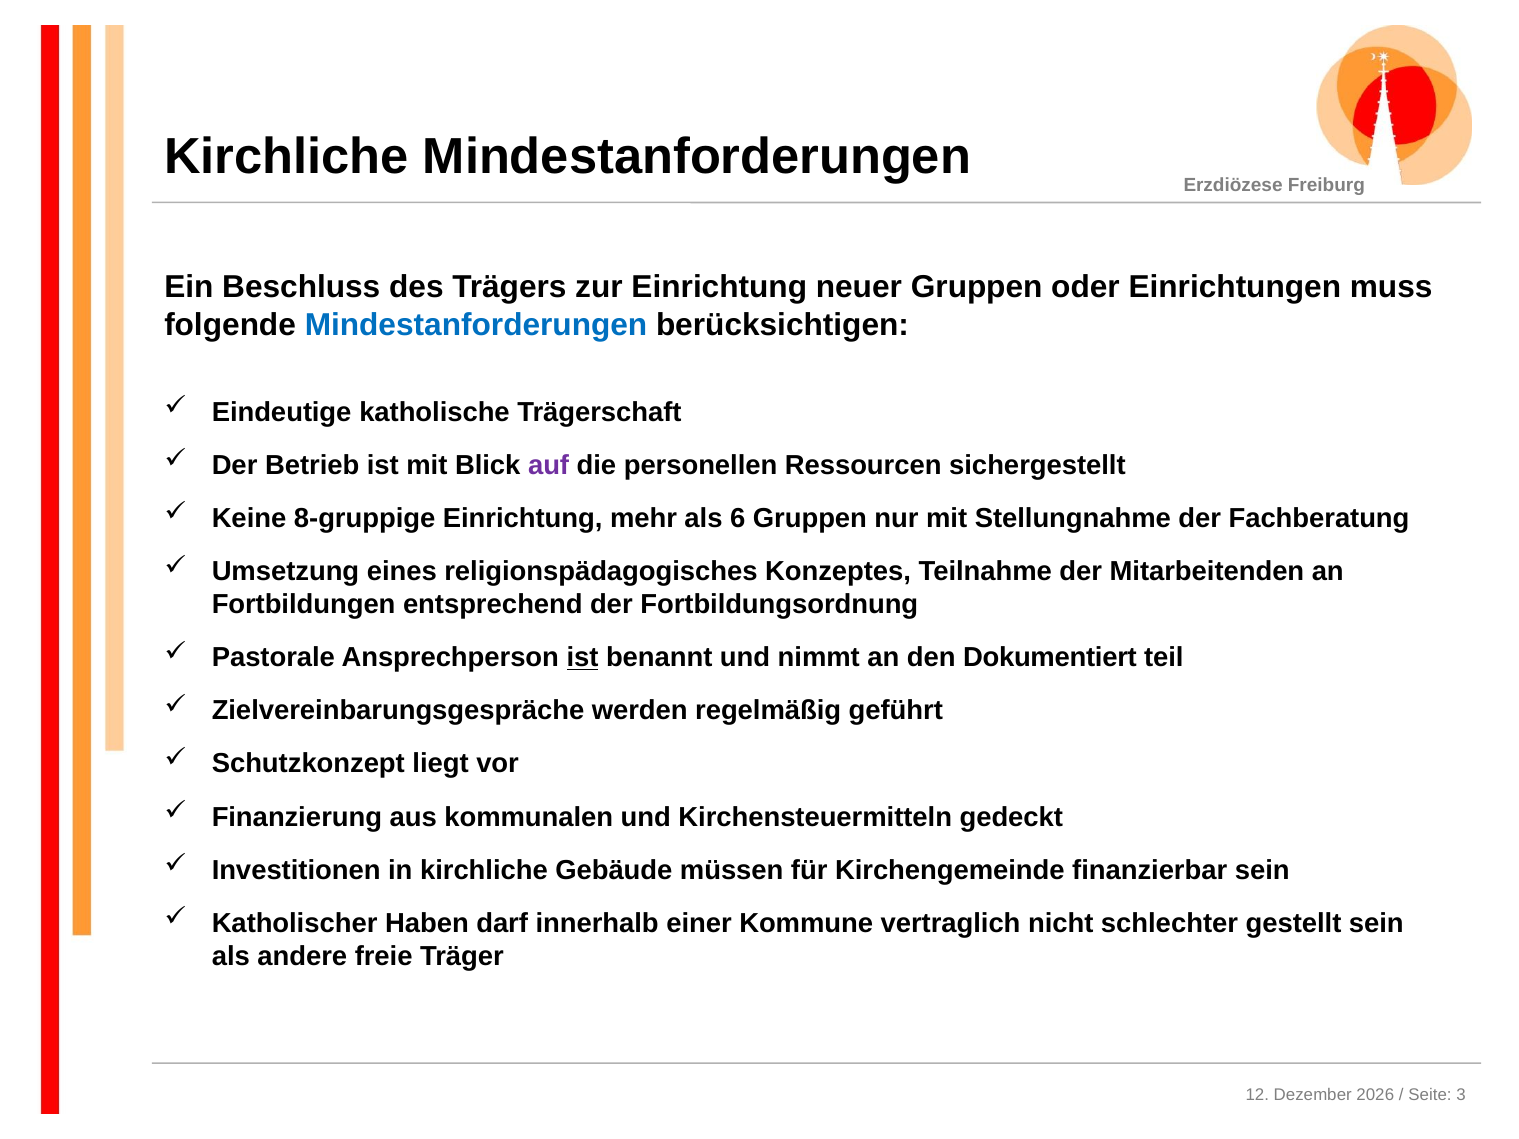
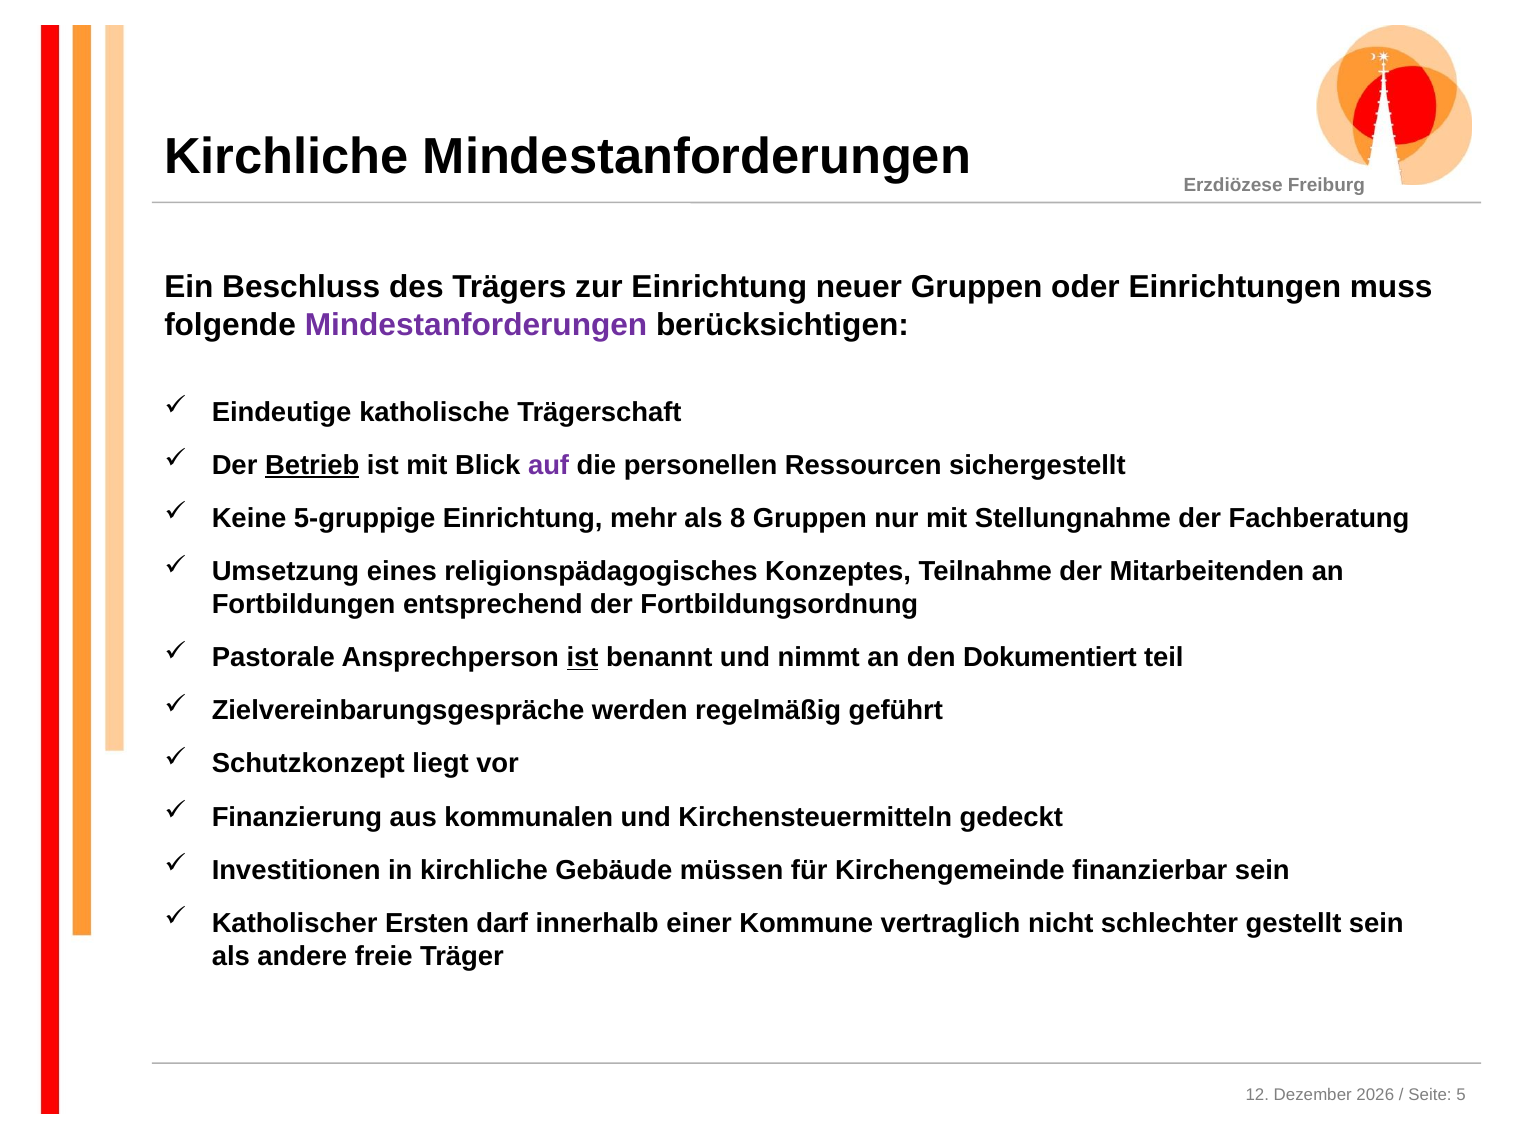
Mindestanforderungen colour: blue -> purple (476, 325)
Betrieb underline: none -> present (312, 465)
8-gruppige: 8-gruppige -> 5-gruppige (365, 518)
6: 6 -> 8 (738, 518)
Haben: Haben -> Ersten (427, 924)
3: 3 -> 5 (1461, 1095)
